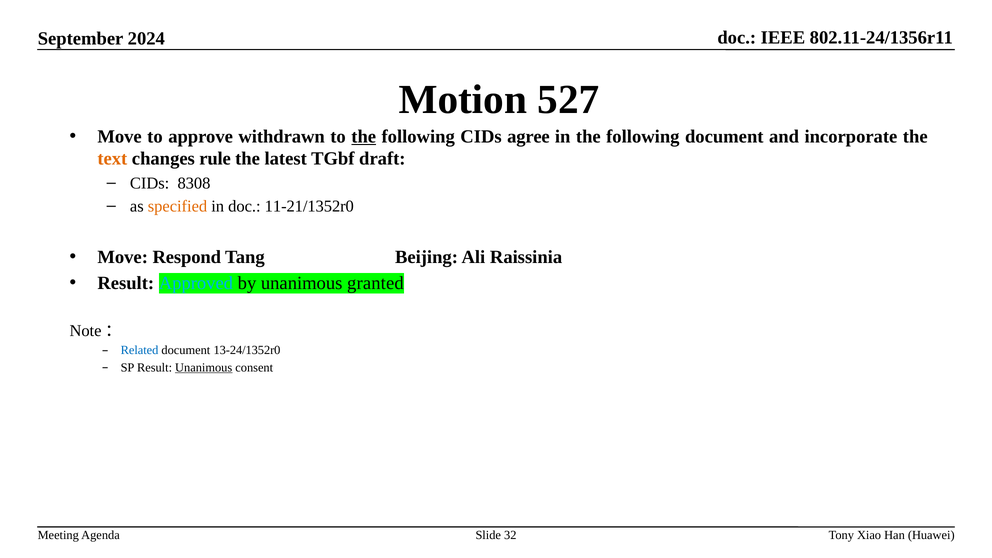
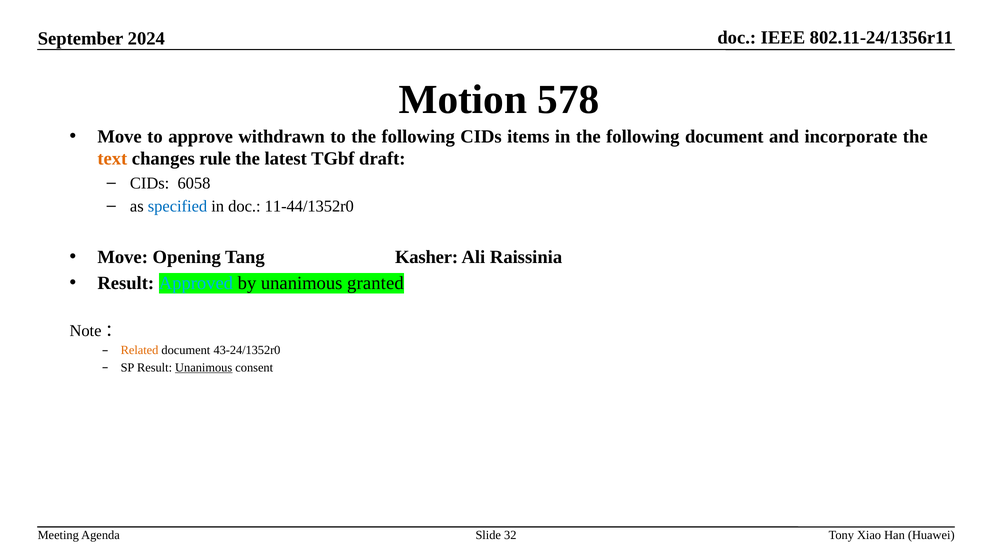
527: 527 -> 578 (568, 100)
the underline: present -> none (364, 137)
agree: agree -> items (528, 137)
8308: 8308 -> 6058 (194, 183)
specified colour: orange -> blue (178, 206)
11-21/1352r0: 11-21/1352r0 -> 11-44/1352r0 (309, 206)
Respond: Respond -> Opening (187, 257)
Beijing: Beijing -> Kasher (427, 257)
Related colour: blue -> orange (140, 350)
13-24/1352r0: 13-24/1352r0 -> 43-24/1352r0 (247, 350)
